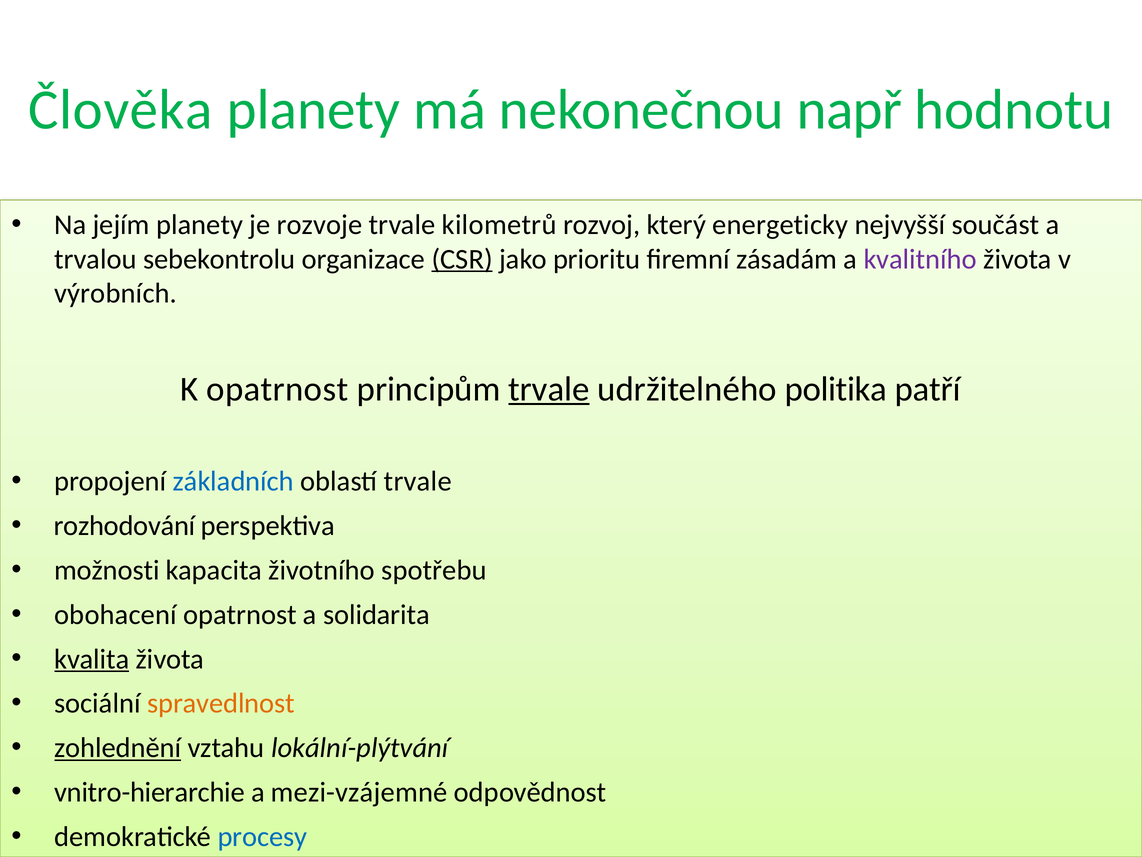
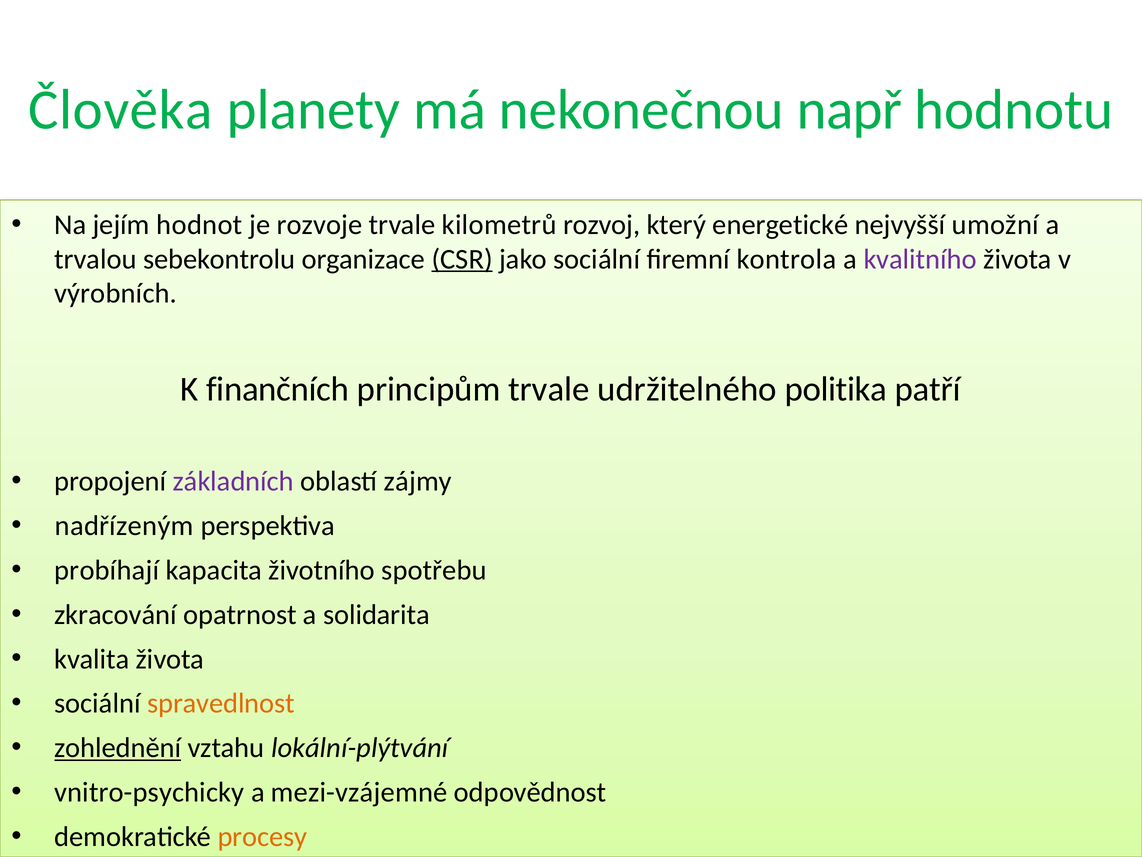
jejím planety: planety -> hodnot (199, 225)
energeticky: energeticky -> energetické (780, 225)
součást: součást -> umožní (995, 225)
jako prioritu: prioritu -> sociální (597, 259)
zásadám: zásadám -> kontrola (786, 259)
K opatrnost: opatrnost -> finančních (278, 389)
trvale underline: present -> none (549, 389)
základních colour: blue -> purple (233, 481)
oblastí trvale: trvale -> zájmy (418, 481)
rozhodování: rozhodování -> nadřízeným (124, 525)
možnosti: možnosti -> probíhají (107, 570)
obohacení: obohacení -> zkracování (116, 614)
kvalita underline: present -> none (92, 659)
vnitro-hierarchie: vnitro-hierarchie -> vnitro-psychicky (149, 792)
procesy colour: blue -> orange (262, 836)
